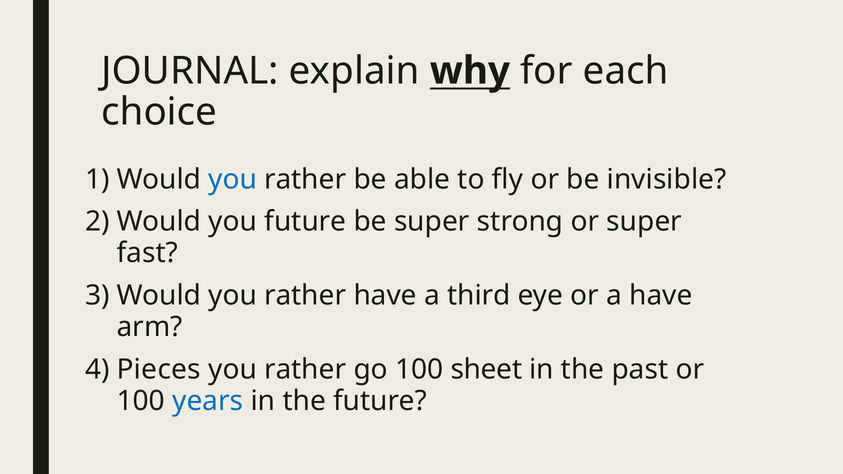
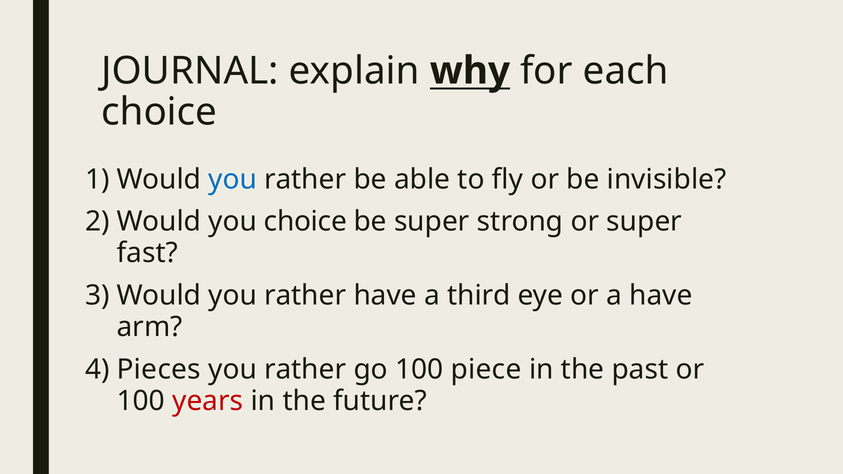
you future: future -> choice (305, 222)
sheet: sheet -> piece (486, 370)
years colour: blue -> red (208, 401)
